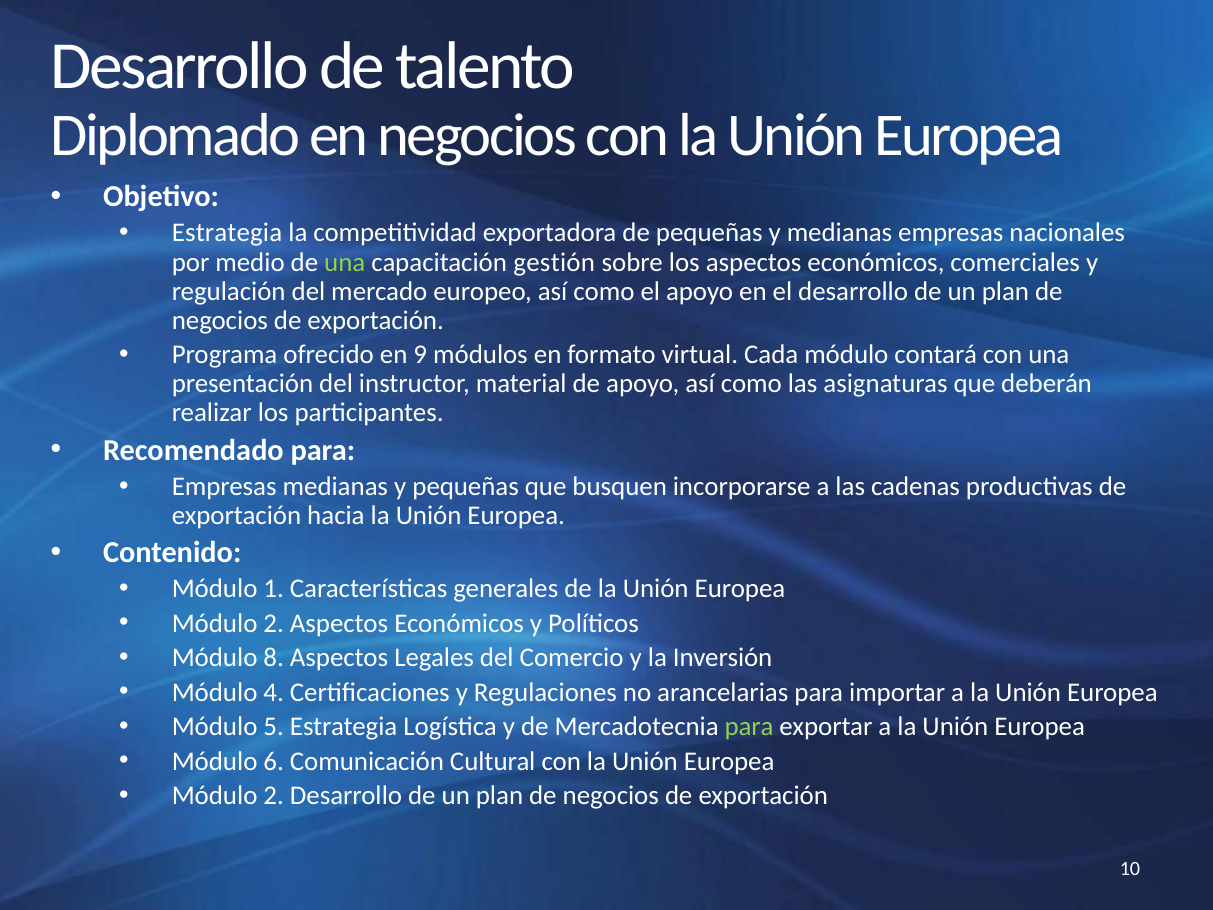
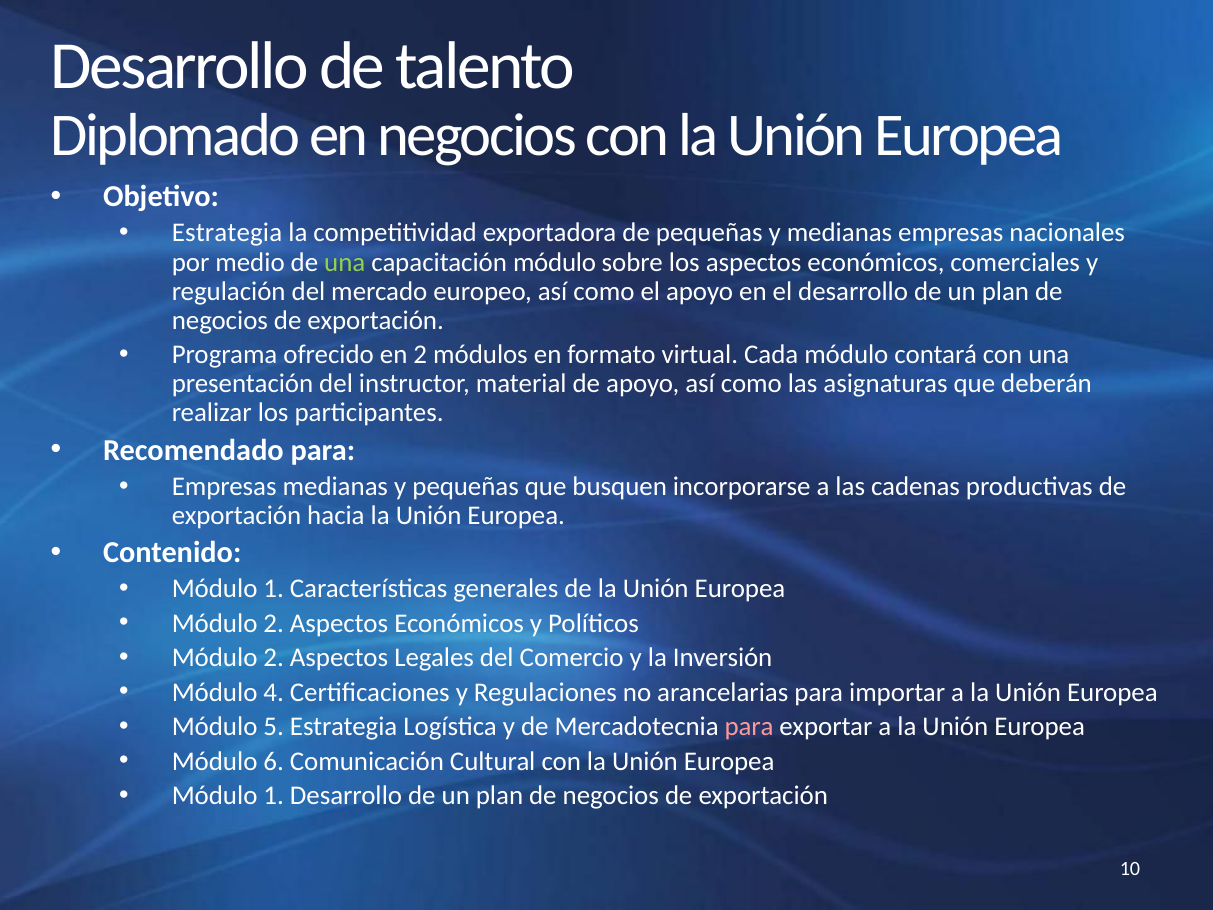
capacitación gestión: gestión -> módulo (555, 262)
en 9: 9 -> 2 (420, 355)
8: 8 -> 2 (274, 658)
para colour: light green -> pink (749, 727)
2: 2 -> 1 (274, 795)
